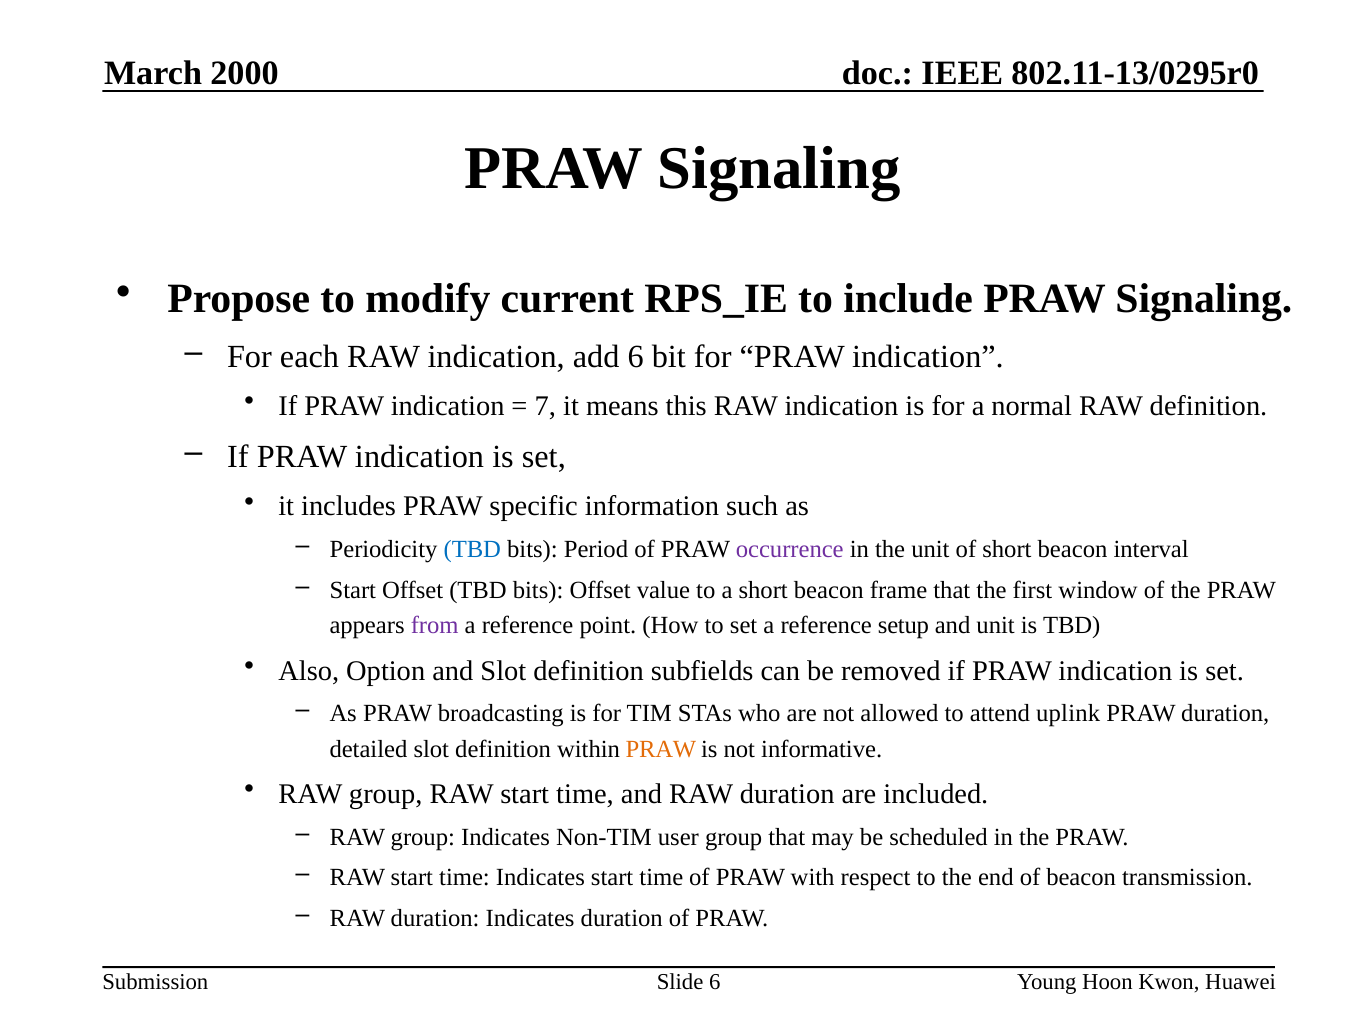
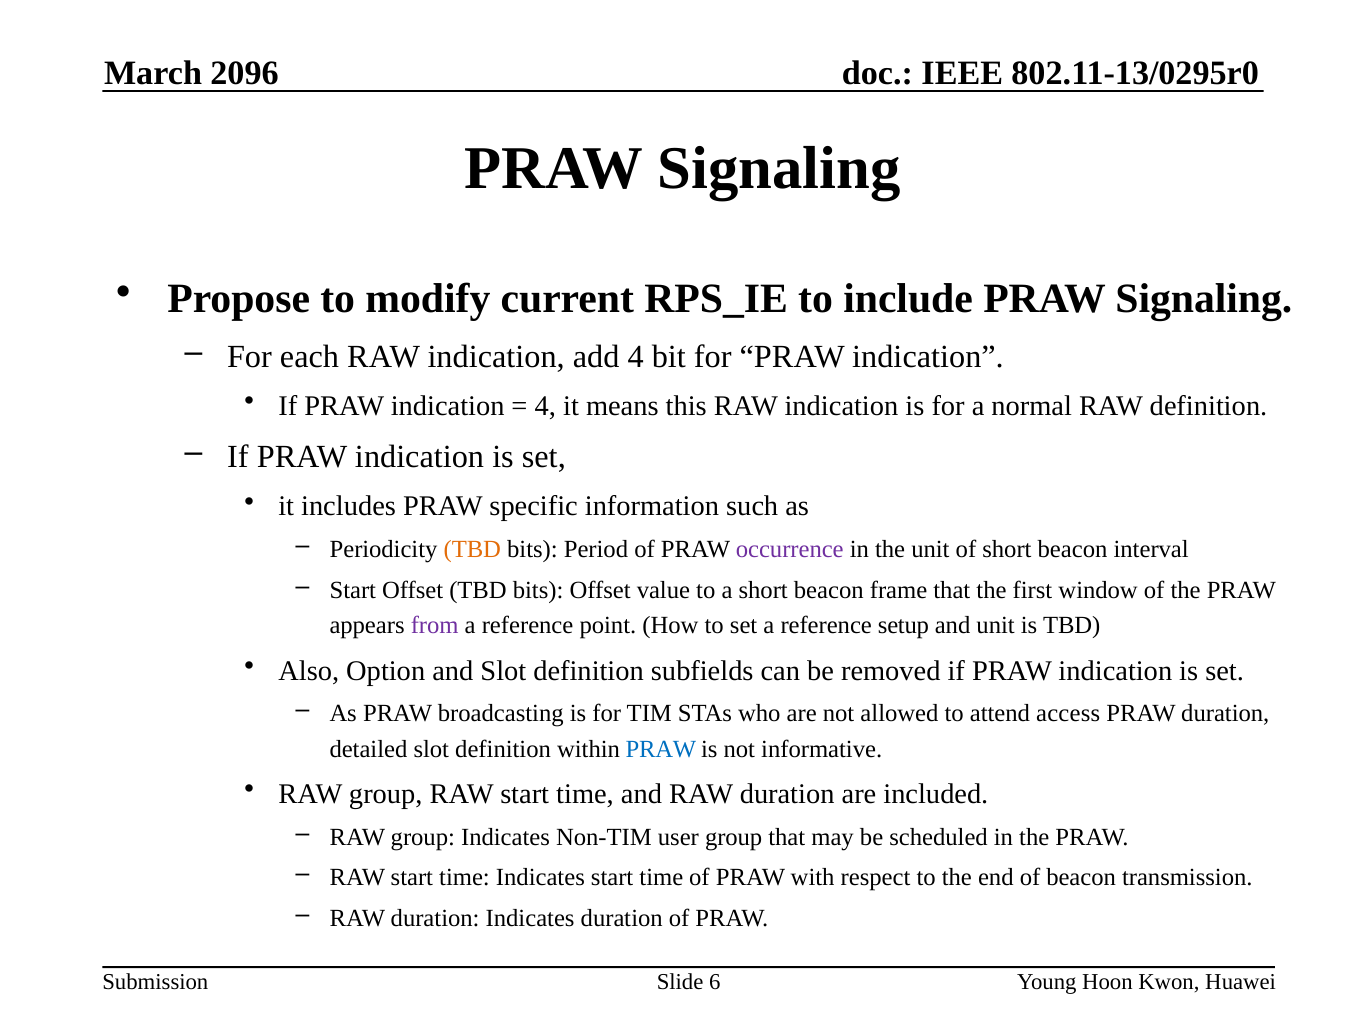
2000: 2000 -> 2096 (245, 73)
add 6: 6 -> 4 (636, 357)
7: 7 -> 4 (545, 406)
TBD colour: blue -> orange (472, 549)
uplink: uplink -> access (1068, 714)
PRAW colour: orange -> blue (661, 749)
